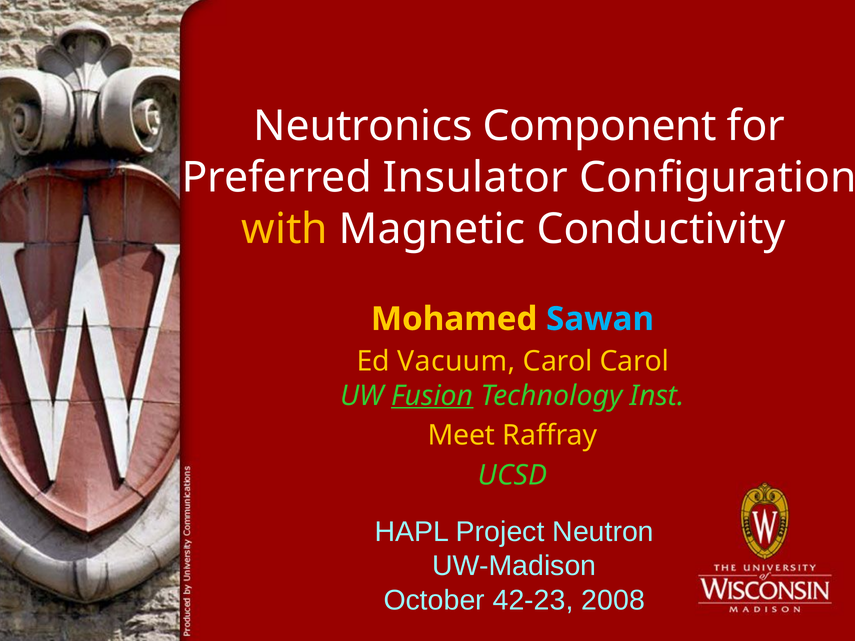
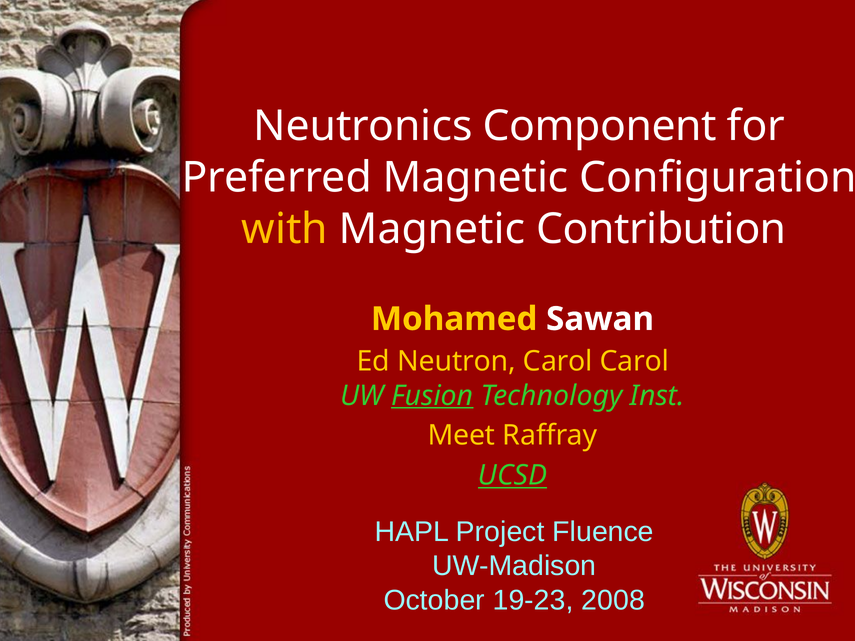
Preferred Insulator: Insulator -> Magnetic (476, 178)
Conductivity: Conductivity -> Contribution (661, 229)
Sawan colour: light blue -> white (600, 319)
Vacuum: Vacuum -> Neutron (457, 362)
UCSD underline: none -> present (512, 476)
Neutron: Neutron -> Fluence (603, 532)
42-23: 42-23 -> 19-23 (533, 600)
